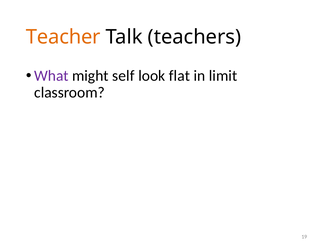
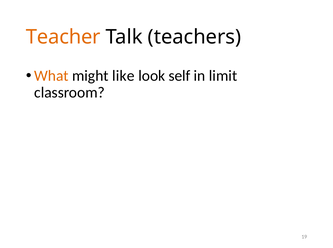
What colour: purple -> orange (51, 76)
self: self -> like (123, 76)
flat: flat -> self (180, 76)
